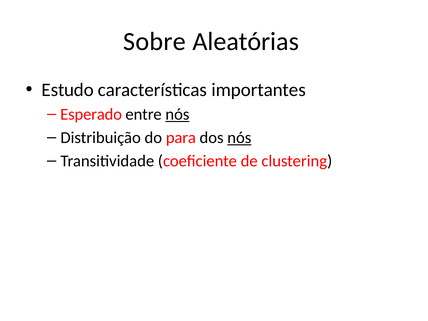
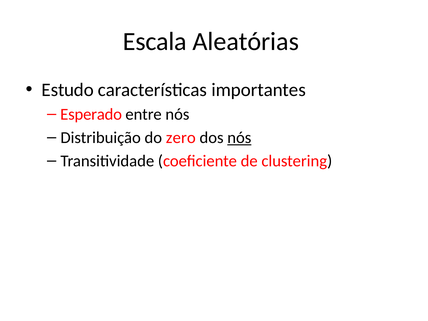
Sobre: Sobre -> Escala (155, 41)
nós underline: present -> none (177, 114)
para: para -> zero (181, 138)
